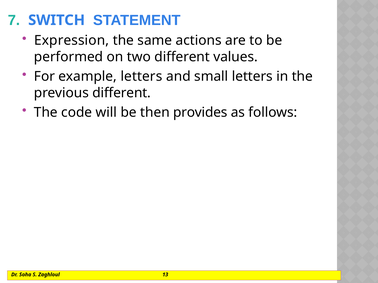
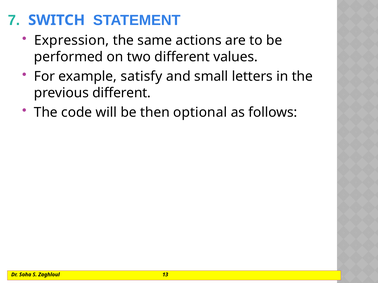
example letters: letters -> satisfy (141, 77)
provides: provides -> optional (200, 113)
